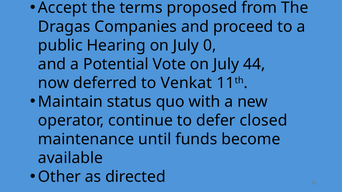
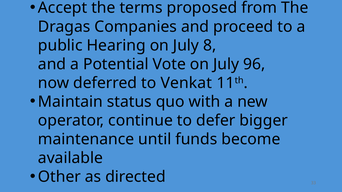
0: 0 -> 8 (210, 45)
44: 44 -> 96 (254, 64)
closed: closed -> bigger (264, 121)
